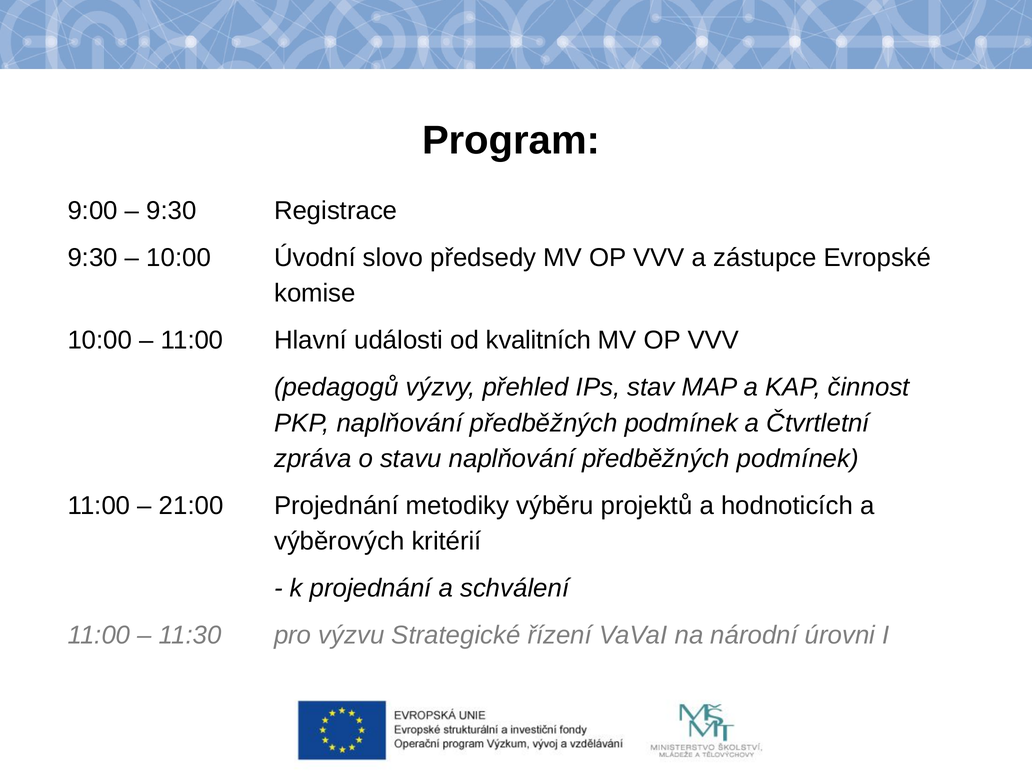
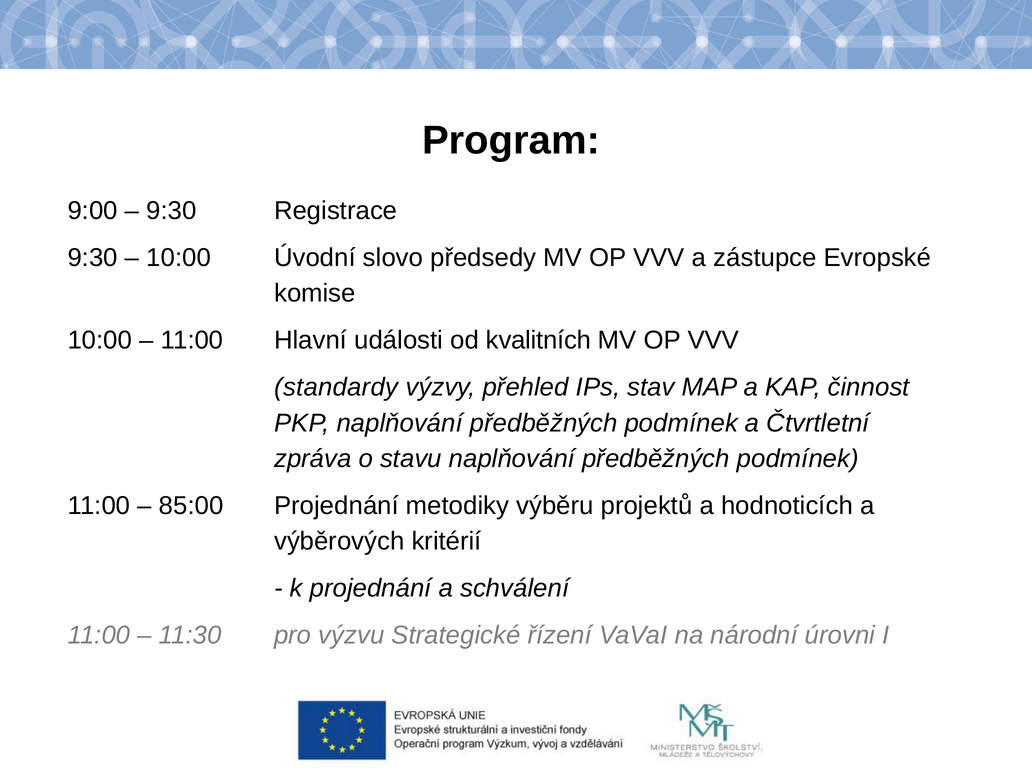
pedagogů: pedagogů -> standardy (336, 387)
21:00: 21:00 -> 85:00 (191, 506)
